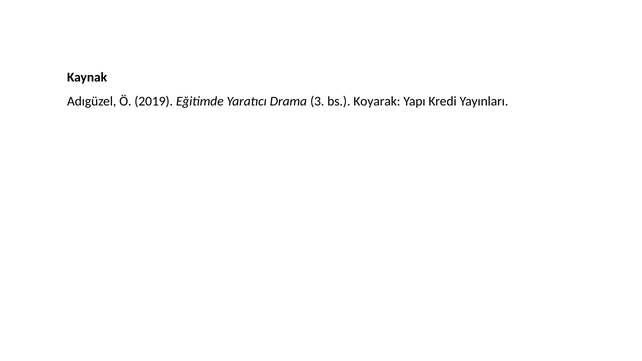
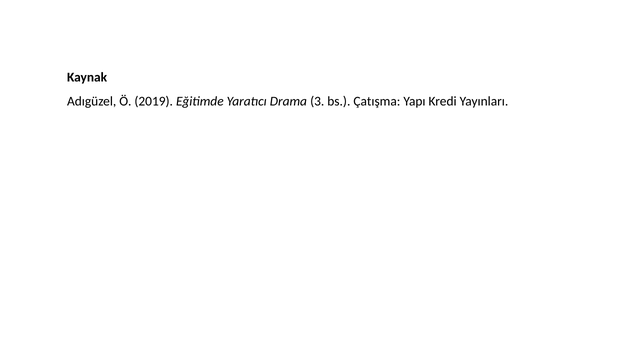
Koyarak: Koyarak -> Çatışma (377, 101)
